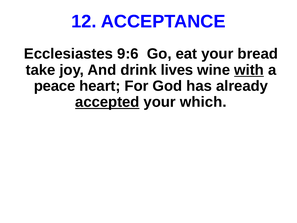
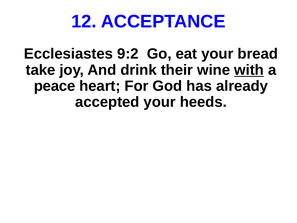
9:6: 9:6 -> 9:2 (128, 54)
lives: lives -> their (177, 70)
accepted underline: present -> none (107, 102)
which: which -> heeds (203, 102)
